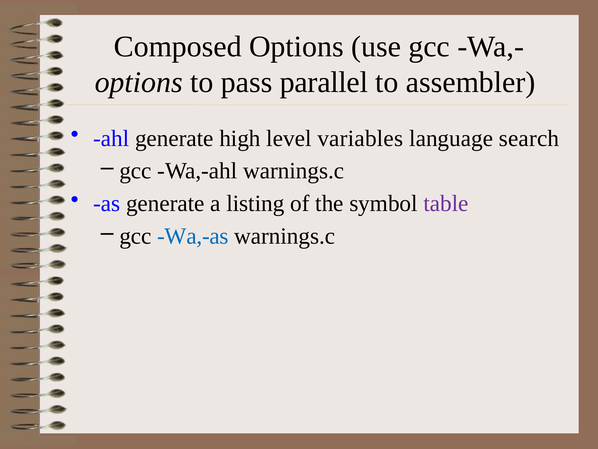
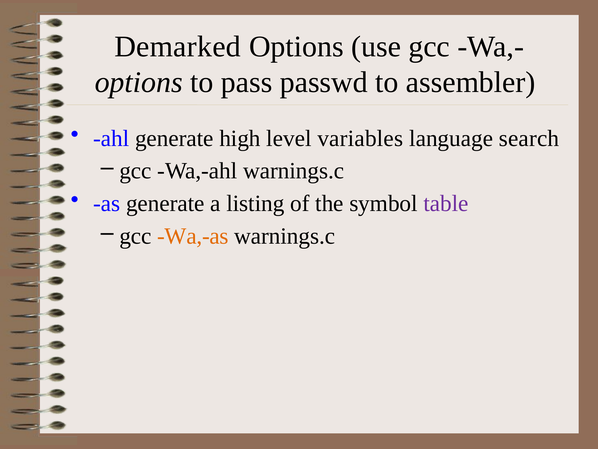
Composed: Composed -> Demarked (178, 46)
parallel: parallel -> passwd (324, 82)
Wa,-as colour: blue -> orange (193, 236)
